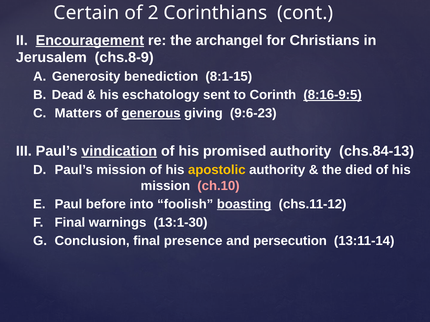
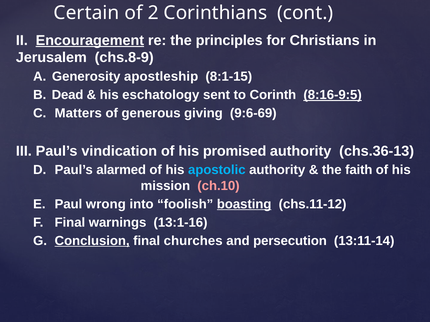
archangel: archangel -> principles (229, 40)
benediction: benediction -> apostleship (161, 77)
generous underline: present -> none (151, 113)
9:6-23: 9:6-23 -> 9:6-69 (253, 113)
vindication underline: present -> none (119, 151)
chs.84-13: chs.84-13 -> chs.36-13 (377, 151)
Paul’s mission: mission -> alarmed (121, 170)
apostolic colour: yellow -> light blue (217, 170)
died: died -> faith (359, 170)
before: before -> wrong (106, 204)
13:1-30: 13:1-30 -> 13:1-16 (181, 223)
Conclusion underline: none -> present (92, 241)
presence: presence -> churches (193, 241)
